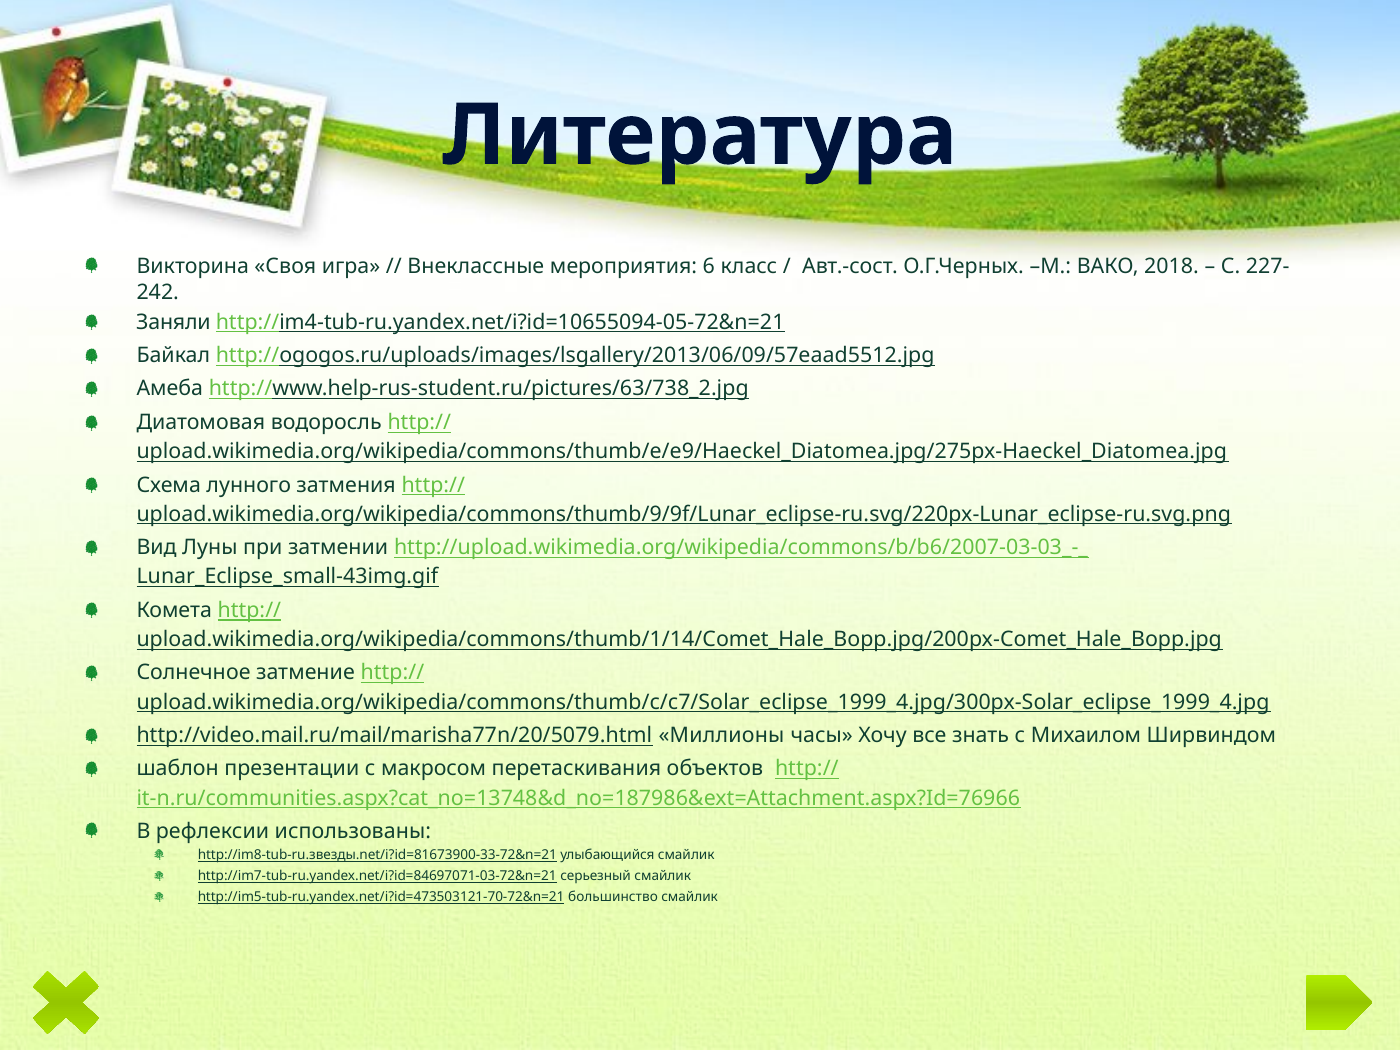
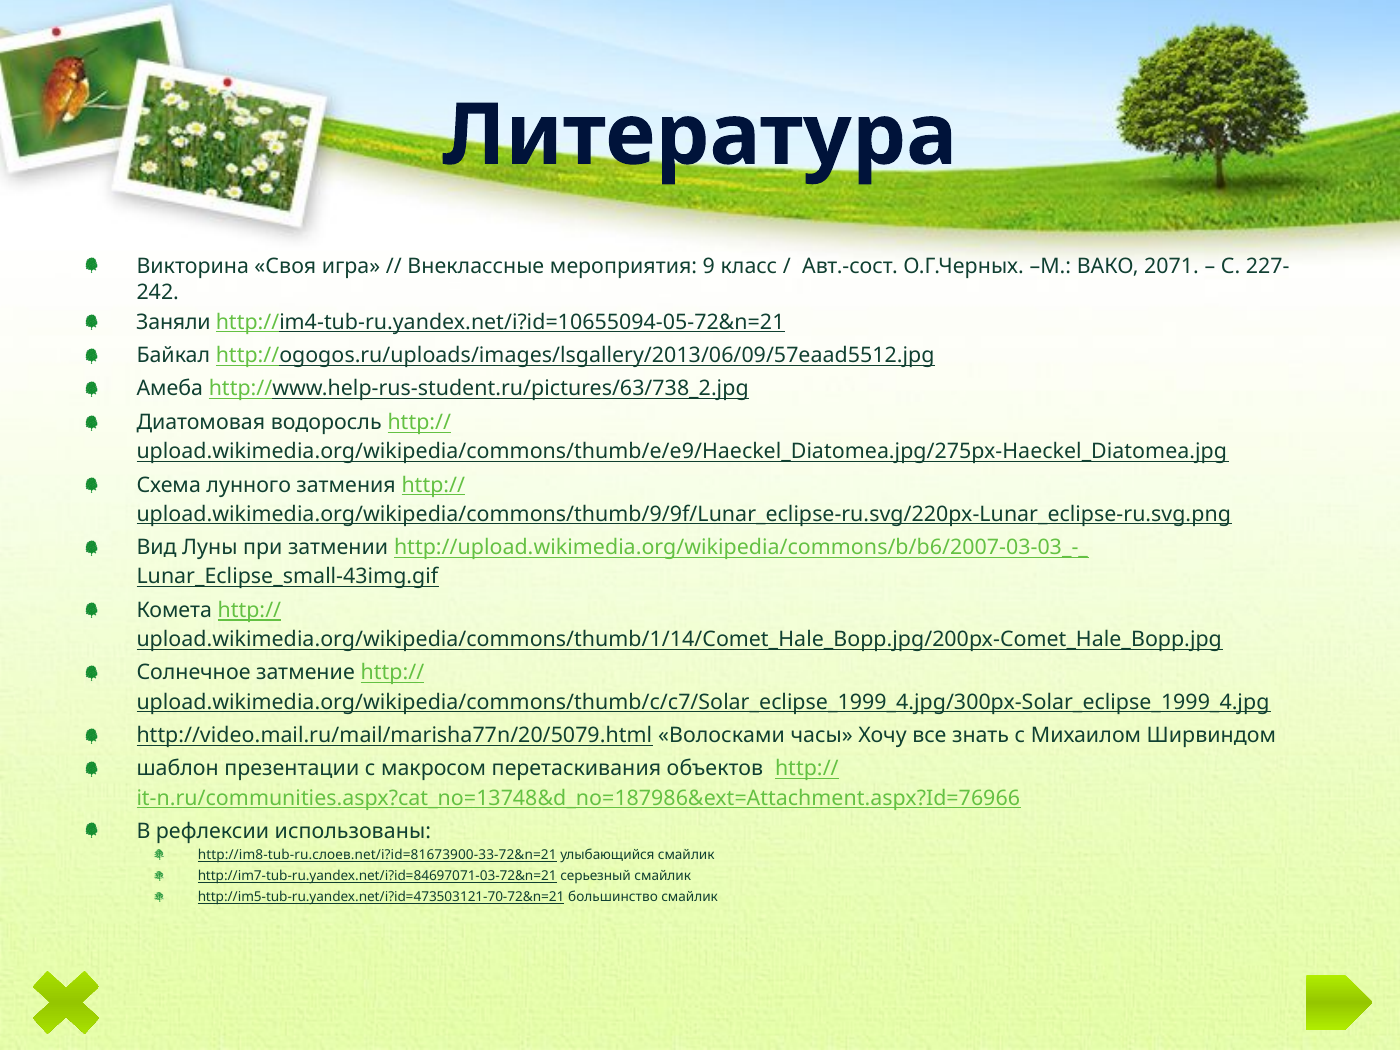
6: 6 -> 9 (709, 266)
2018: 2018 -> 2071 (1172, 266)
Миллионы: Миллионы -> Волосками (722, 735)
http://im8-tub-ru.звезды.net/i?id=81673900-33-72&n=21: http://im8-tub-ru.звезды.net/i?id=81673900-33-72&n=21 -> http://im8-tub-ru.слоев.net/i?id=81673900-33-72&n=21 (377, 855)
